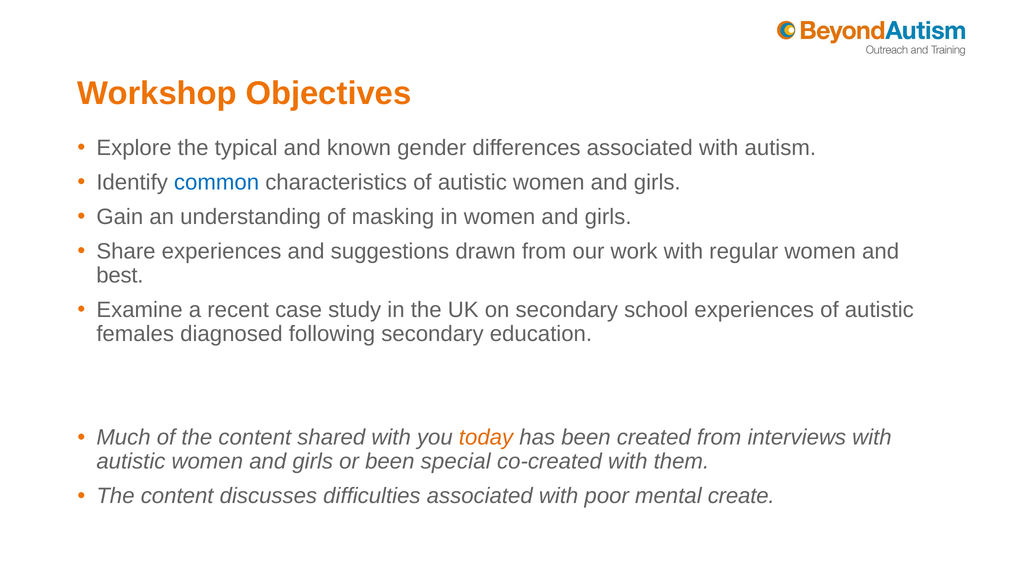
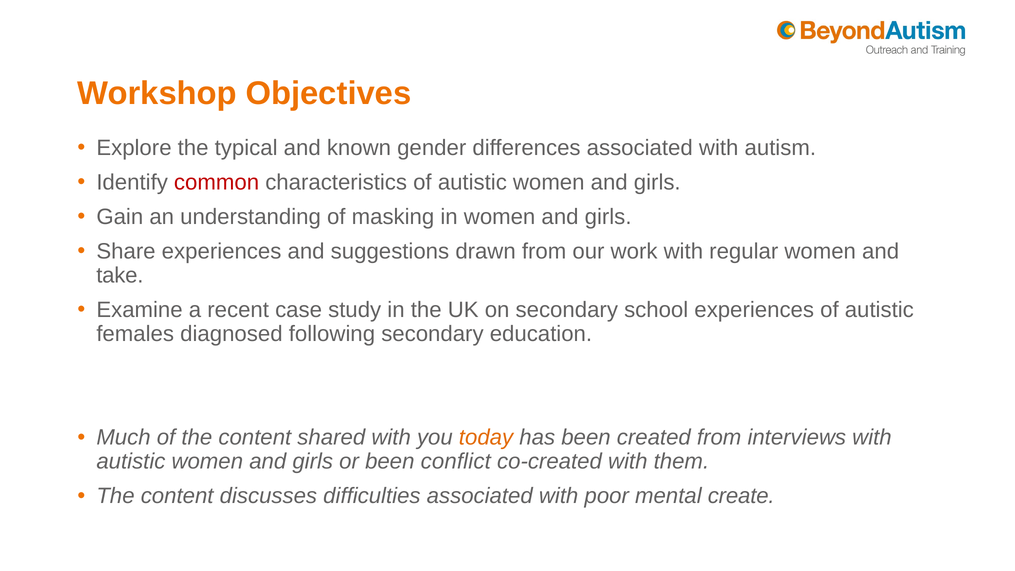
common colour: blue -> red (217, 182)
best: best -> take (120, 275)
special: special -> conflict (456, 462)
